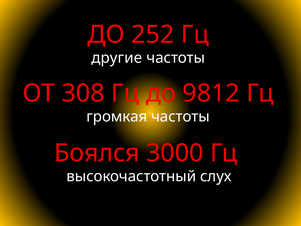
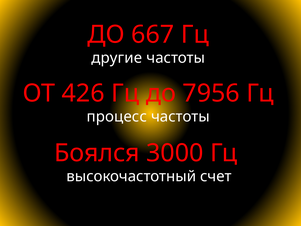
252: 252 -> 667 (153, 34)
308: 308 -> 426 (83, 93)
9812: 9812 -> 7956 (211, 93)
громкая: громкая -> процесс (117, 117)
слух: слух -> счет (216, 176)
